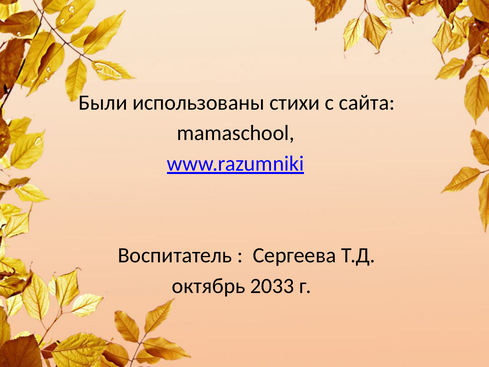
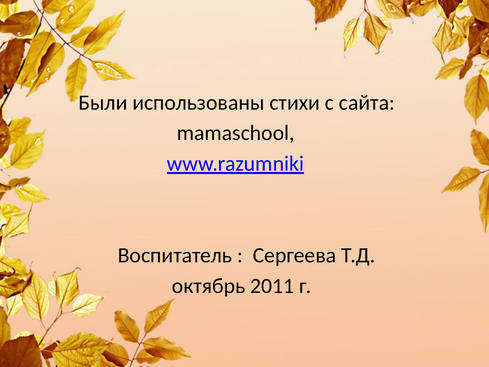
2033: 2033 -> 2011 (272, 286)
